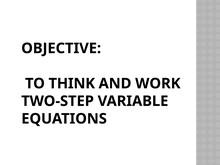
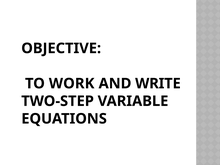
THINK: THINK -> WORK (72, 84)
WORK: WORK -> WRITE (158, 84)
